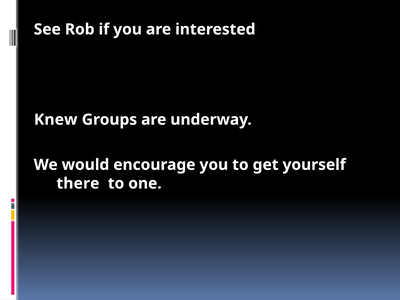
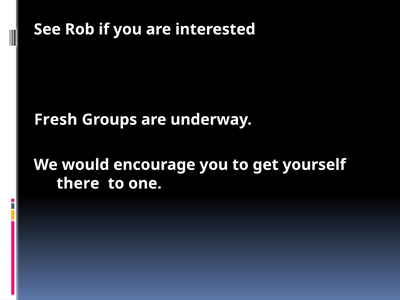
Knew: Knew -> Fresh (56, 120)
